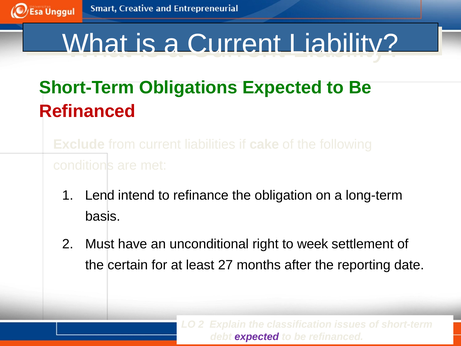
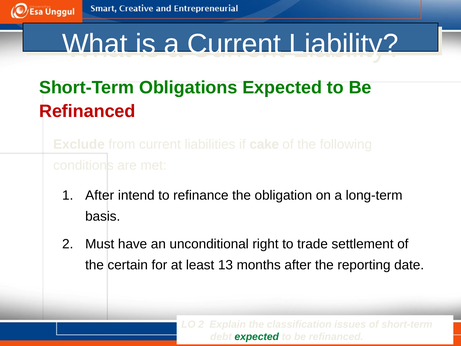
Lend: Lend -> After (100, 195)
week: week -> trade (313, 244)
27: 27 -> 13 (225, 265)
expected colour: purple -> green (257, 336)
